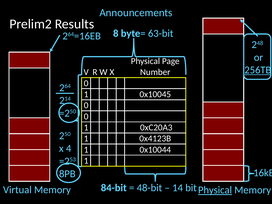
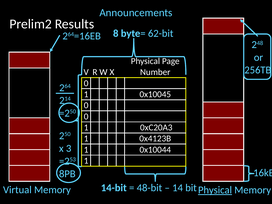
63-bit: 63-bit -> 62-bit (161, 33)
256TB underline: present -> none (258, 70)
4: 4 -> 3 (69, 148)
84-bit: 84-bit -> 14-bit (114, 188)
